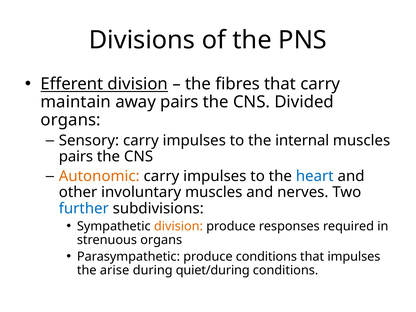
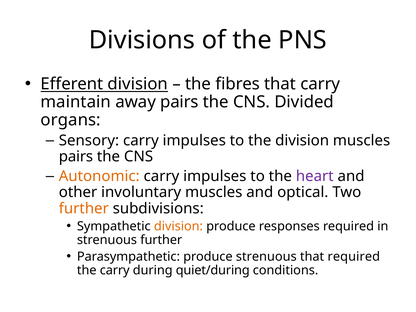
the internal: internal -> division (302, 140)
heart colour: blue -> purple (315, 176)
nerves: nerves -> optical (303, 192)
further colour: blue -> orange (84, 209)
strenuous organs: organs -> further (161, 240)
produce conditions: conditions -> strenuous (266, 256)
that impulses: impulses -> required (354, 256)
the arise: arise -> carry (115, 270)
